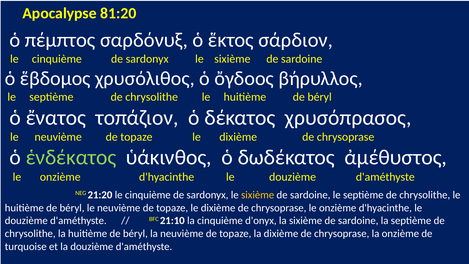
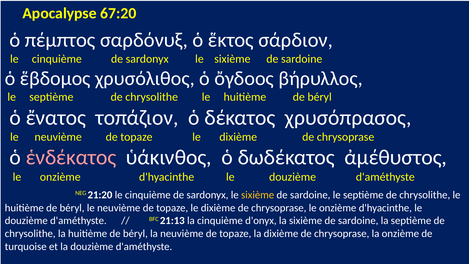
81:20: 81:20 -> 67:20 (118, 13)
ἑνδέκατος colour: light green -> pink (71, 158)
21:10: 21:10 -> 21:13 (172, 221)
